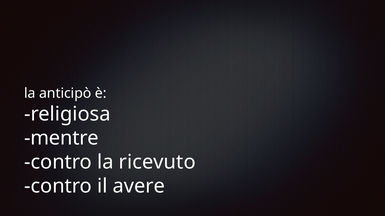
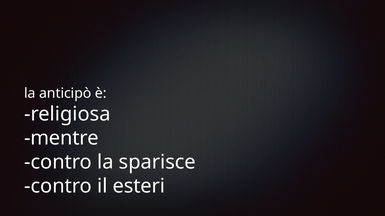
ricevuto: ricevuto -> sparisce (157, 162)
avere: avere -> esteri (139, 187)
